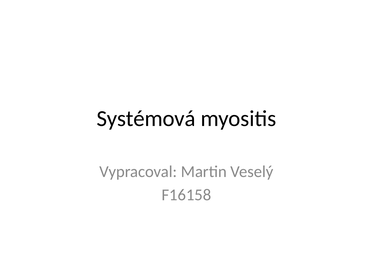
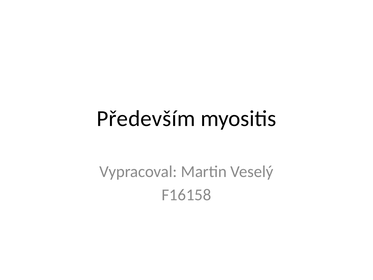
Systémová: Systémová -> Především (146, 118)
